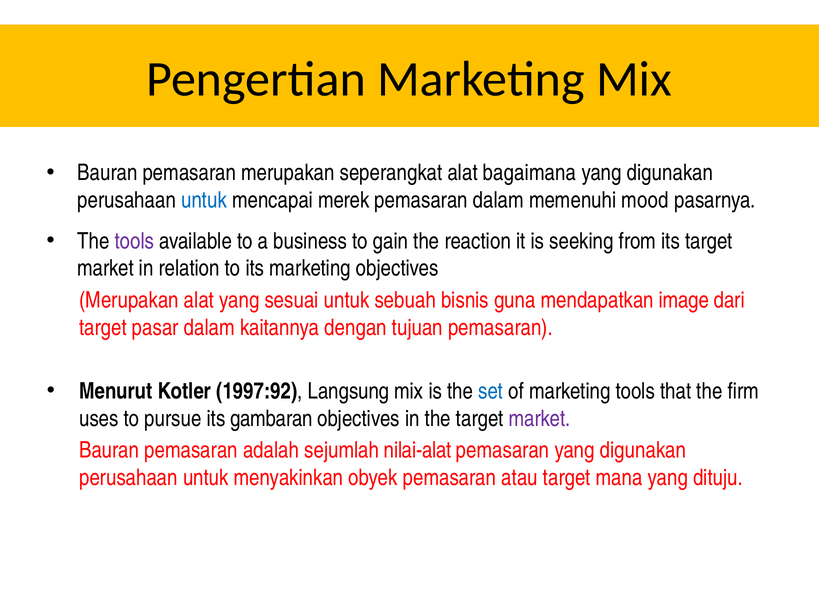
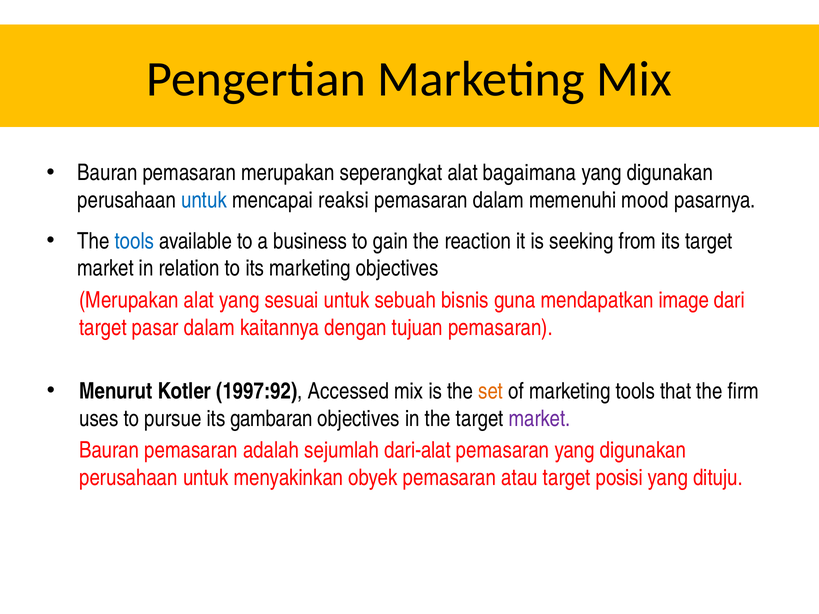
merek: merek -> reaksi (344, 200)
tools colour: purple -> blue (134, 241)
Langsung: Langsung -> Accessed (348, 391)
set colour: blue -> orange (491, 391)
nilai-alat: nilai-alat -> dari-alat (418, 451)
mana: mana -> posisi (619, 478)
